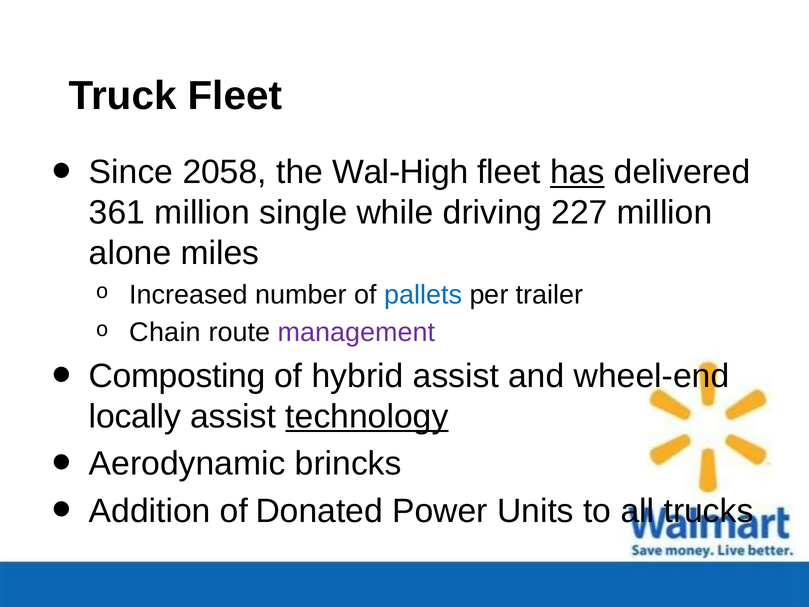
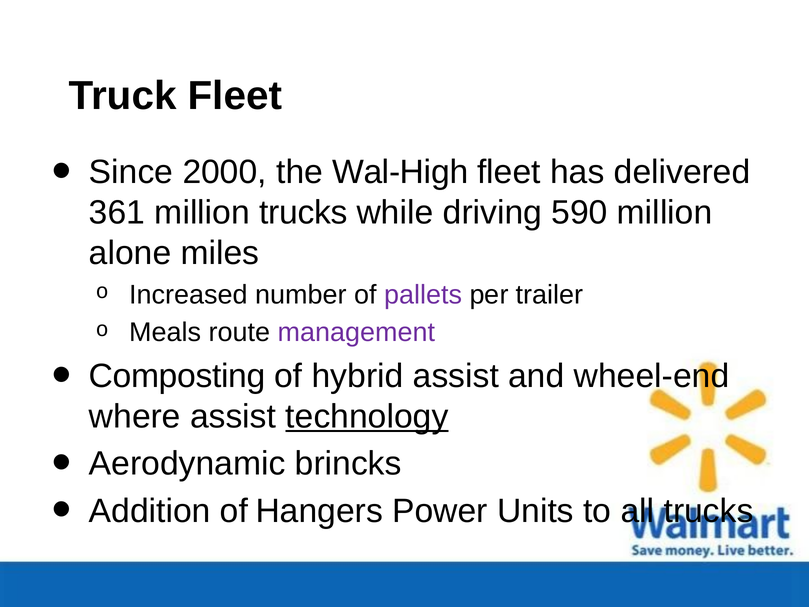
2058: 2058 -> 2000 (225, 172)
has underline: present -> none (577, 172)
million single: single -> trucks (303, 213)
227: 227 -> 590 (580, 213)
pallets colour: blue -> purple (423, 294)
Chain: Chain -> Meals (165, 332)
locally: locally -> where (135, 416)
Donated: Donated -> Hangers (319, 511)
